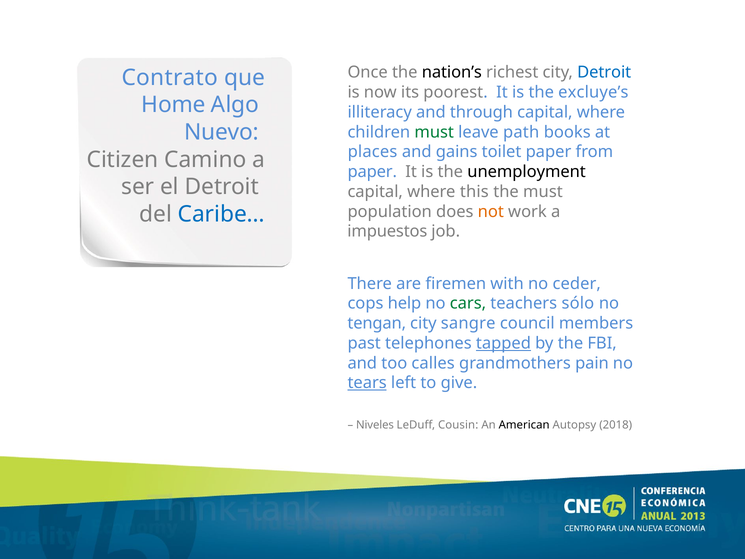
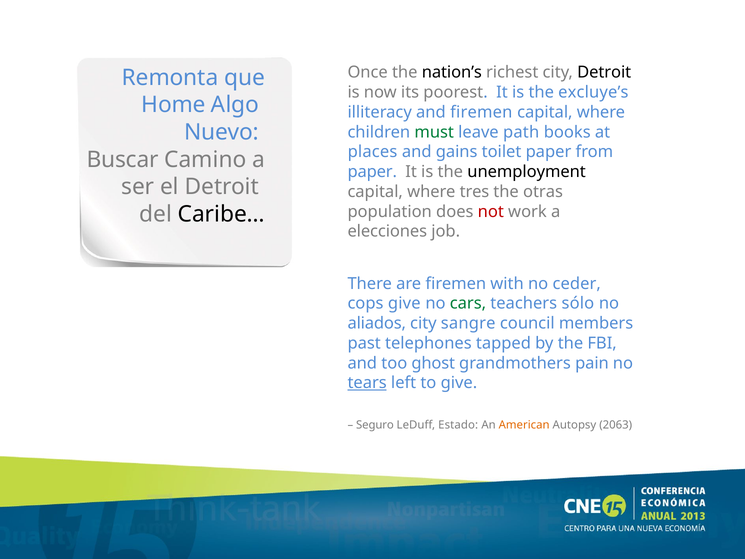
Detroit colour: blue -> black (604, 73)
Contrato: Contrato -> Remonta (170, 78)
and through: through -> firemen (481, 112)
Citizen: Citizen -> Buscar (123, 160)
this: this -> tres (474, 192)
the must: must -> otras (543, 192)
not colour: orange -> red (491, 212)
Caribe… colour: blue -> black (221, 214)
impuestos: impuestos -> elecciones (387, 231)
cops help: help -> give (404, 303)
tengan: tengan -> aliados (377, 323)
tapped underline: present -> none (503, 343)
calles: calles -> ghost (433, 363)
Niveles: Niveles -> Seguro (375, 425)
Cousin: Cousin -> Estado (458, 425)
American colour: black -> orange (524, 425)
2018: 2018 -> 2063 (616, 425)
